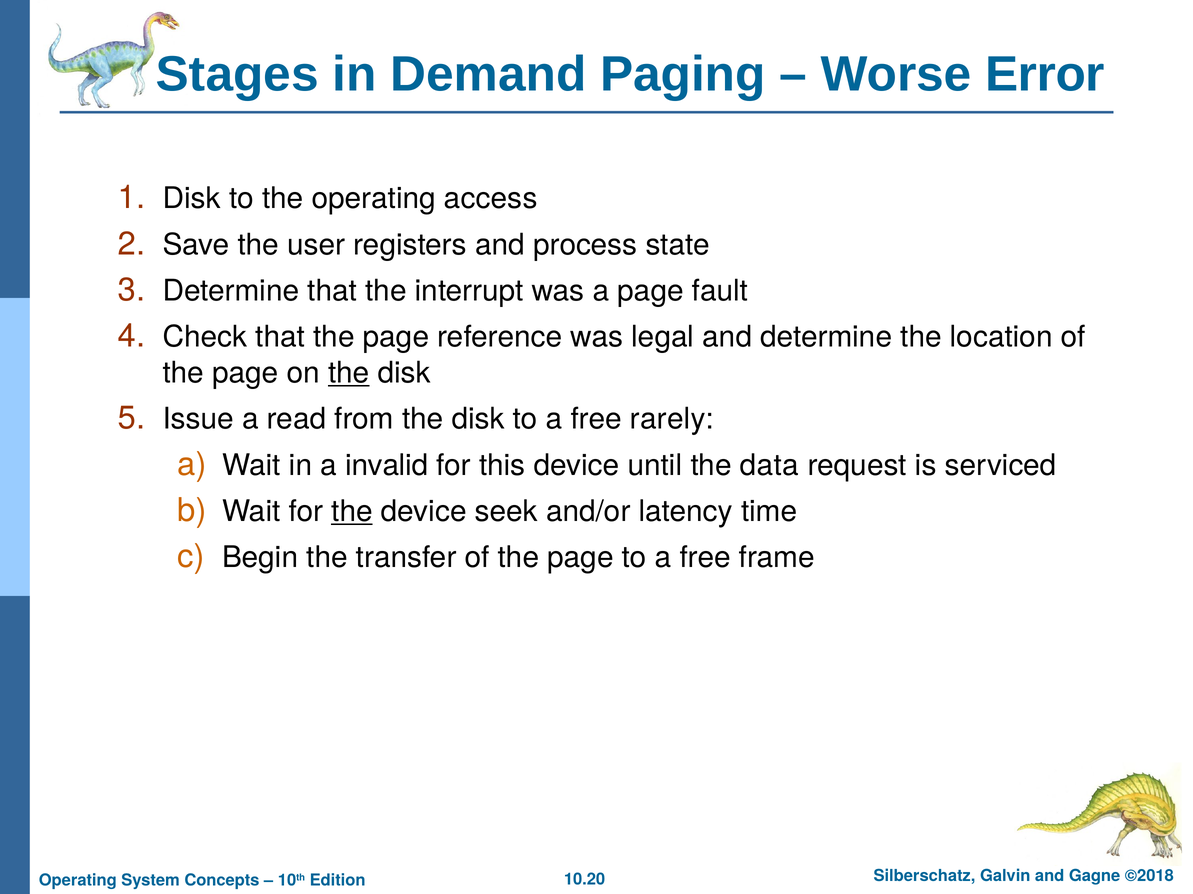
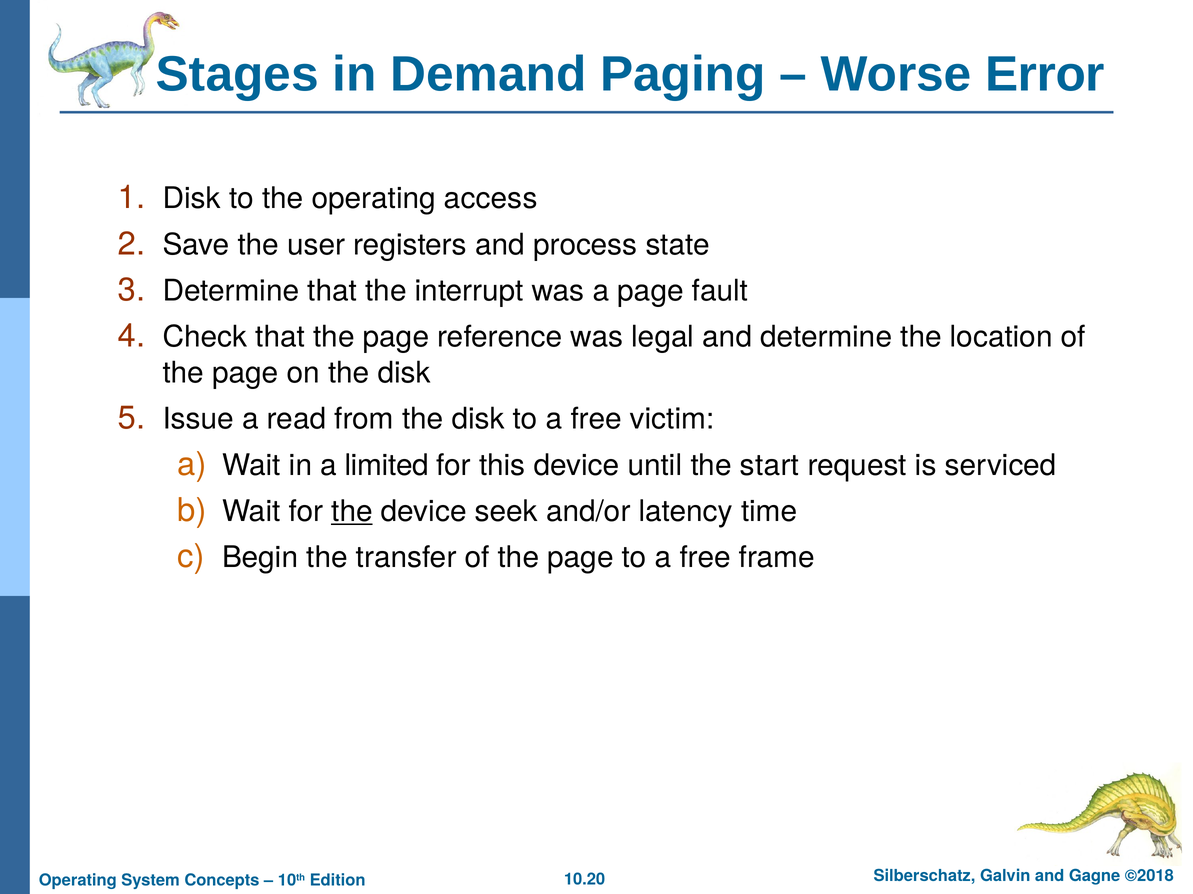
the underline: present -> none (349, 373)
rarely: rarely -> victim (672, 419)
invalid: invalid -> limited (387, 466)
data: data -> start (769, 466)
